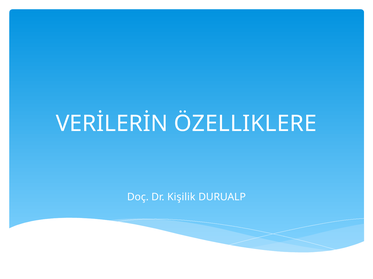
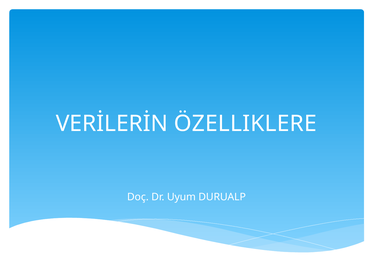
Kişilik: Kişilik -> Uyum (181, 197)
